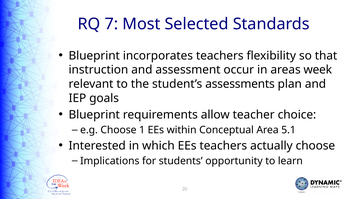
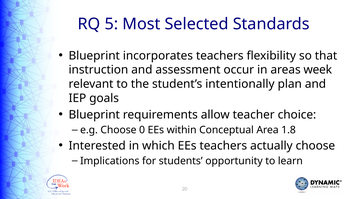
7: 7 -> 5 (111, 24)
assessments: assessments -> intentionally (240, 84)
1: 1 -> 0 (142, 130)
5.1: 5.1 -> 1.8 (289, 130)
